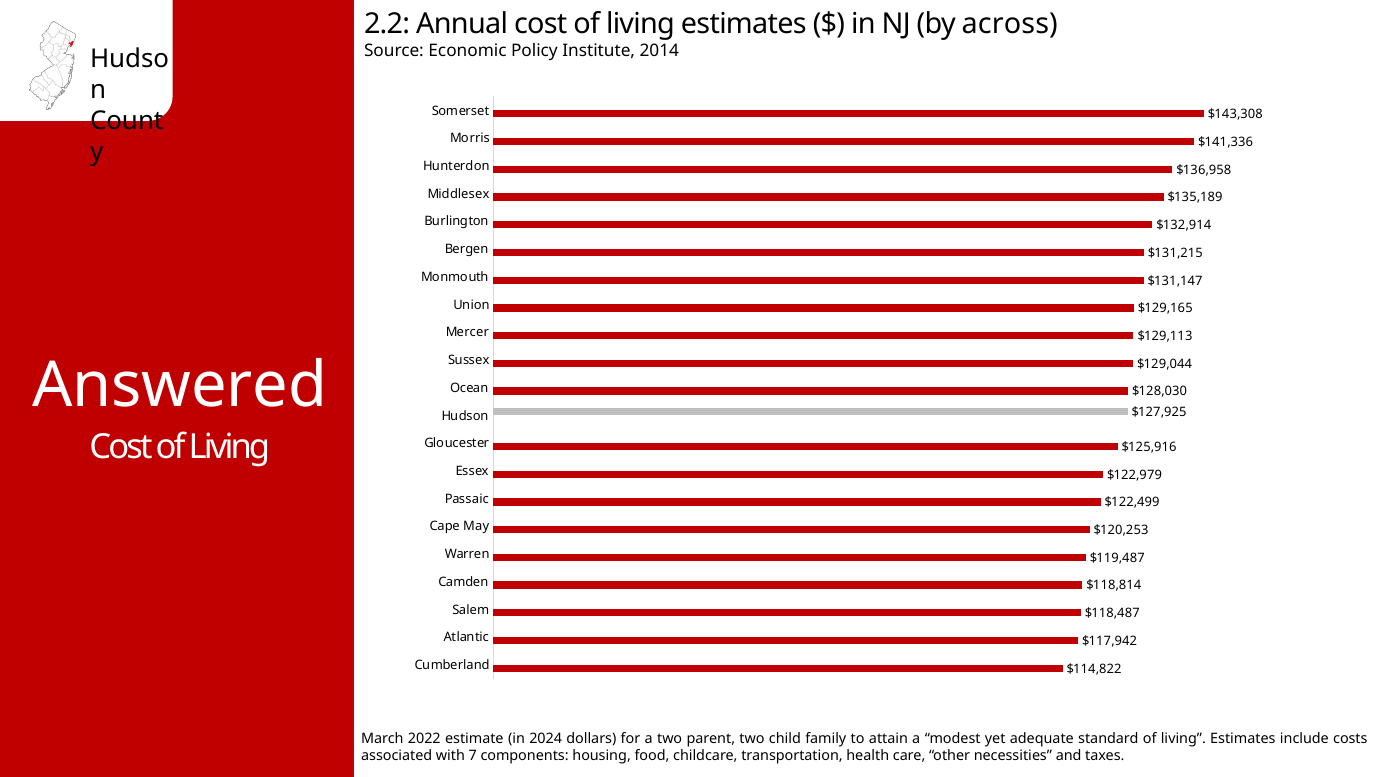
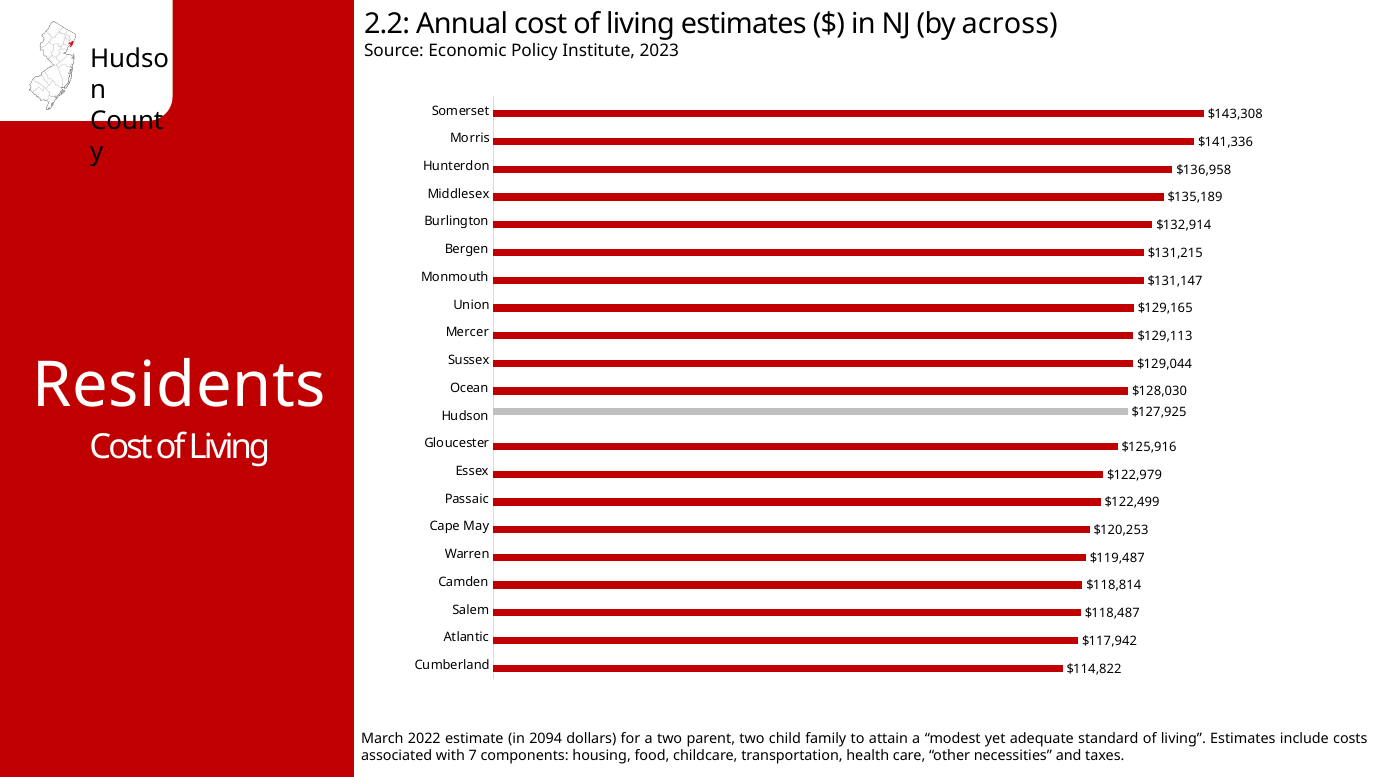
2014: 2014 -> 2023 (659, 51)
Answered: Answered -> Residents (179, 385)
2024: 2024 -> 2094 (546, 738)
